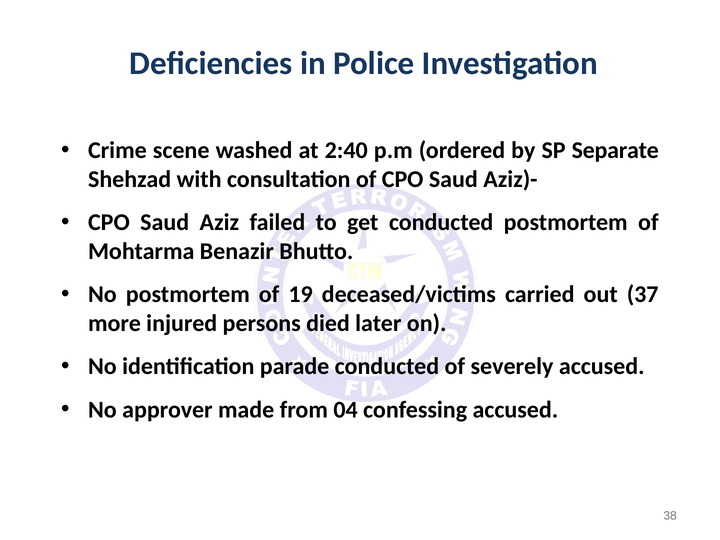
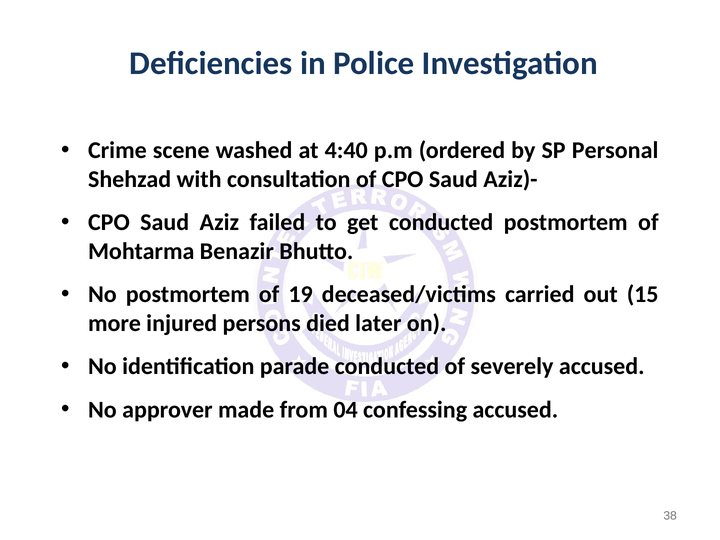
2:40: 2:40 -> 4:40 (346, 151)
Separate: Separate -> Personal (615, 151)
37: 37 -> 15 (643, 295)
